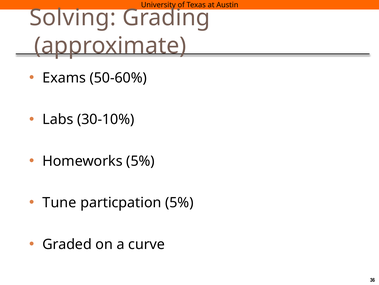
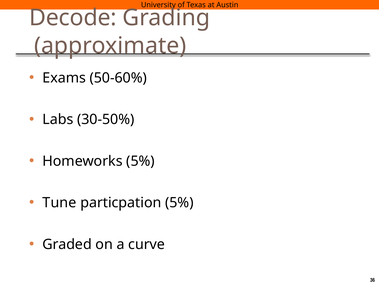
Solving: Solving -> Decode (73, 18)
30-10%: 30-10% -> 30-50% (106, 119)
